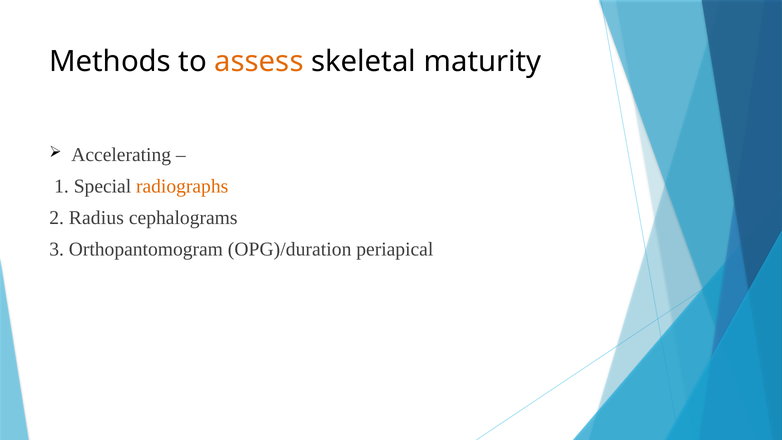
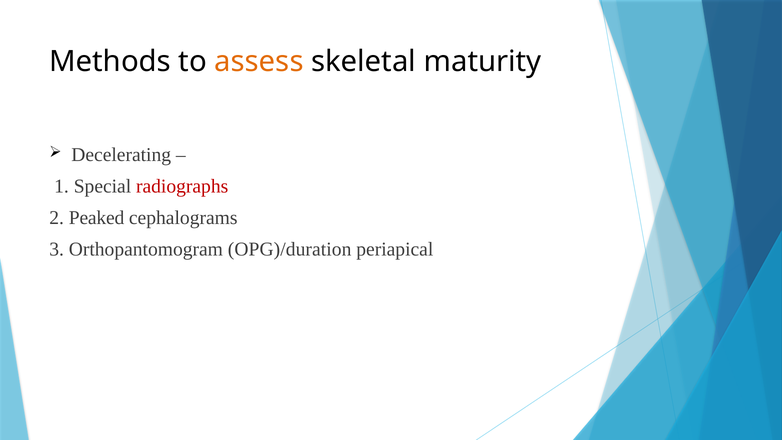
Accelerating: Accelerating -> Decelerating (121, 155)
radiographs colour: orange -> red (182, 186)
Radius: Radius -> Peaked (97, 218)
